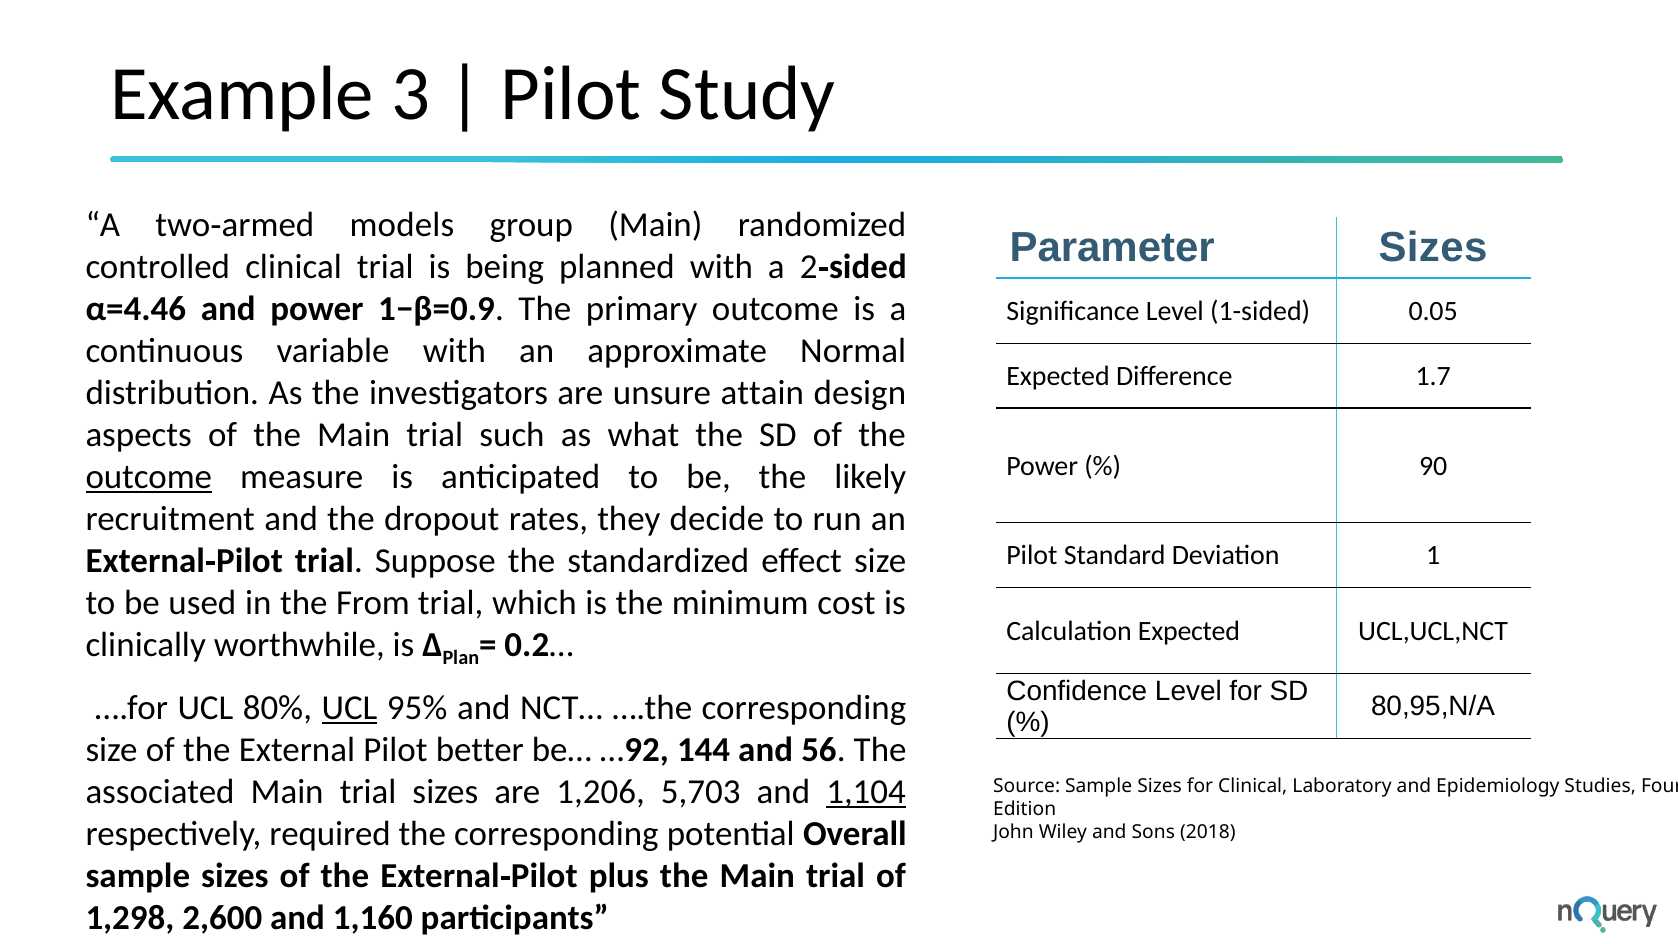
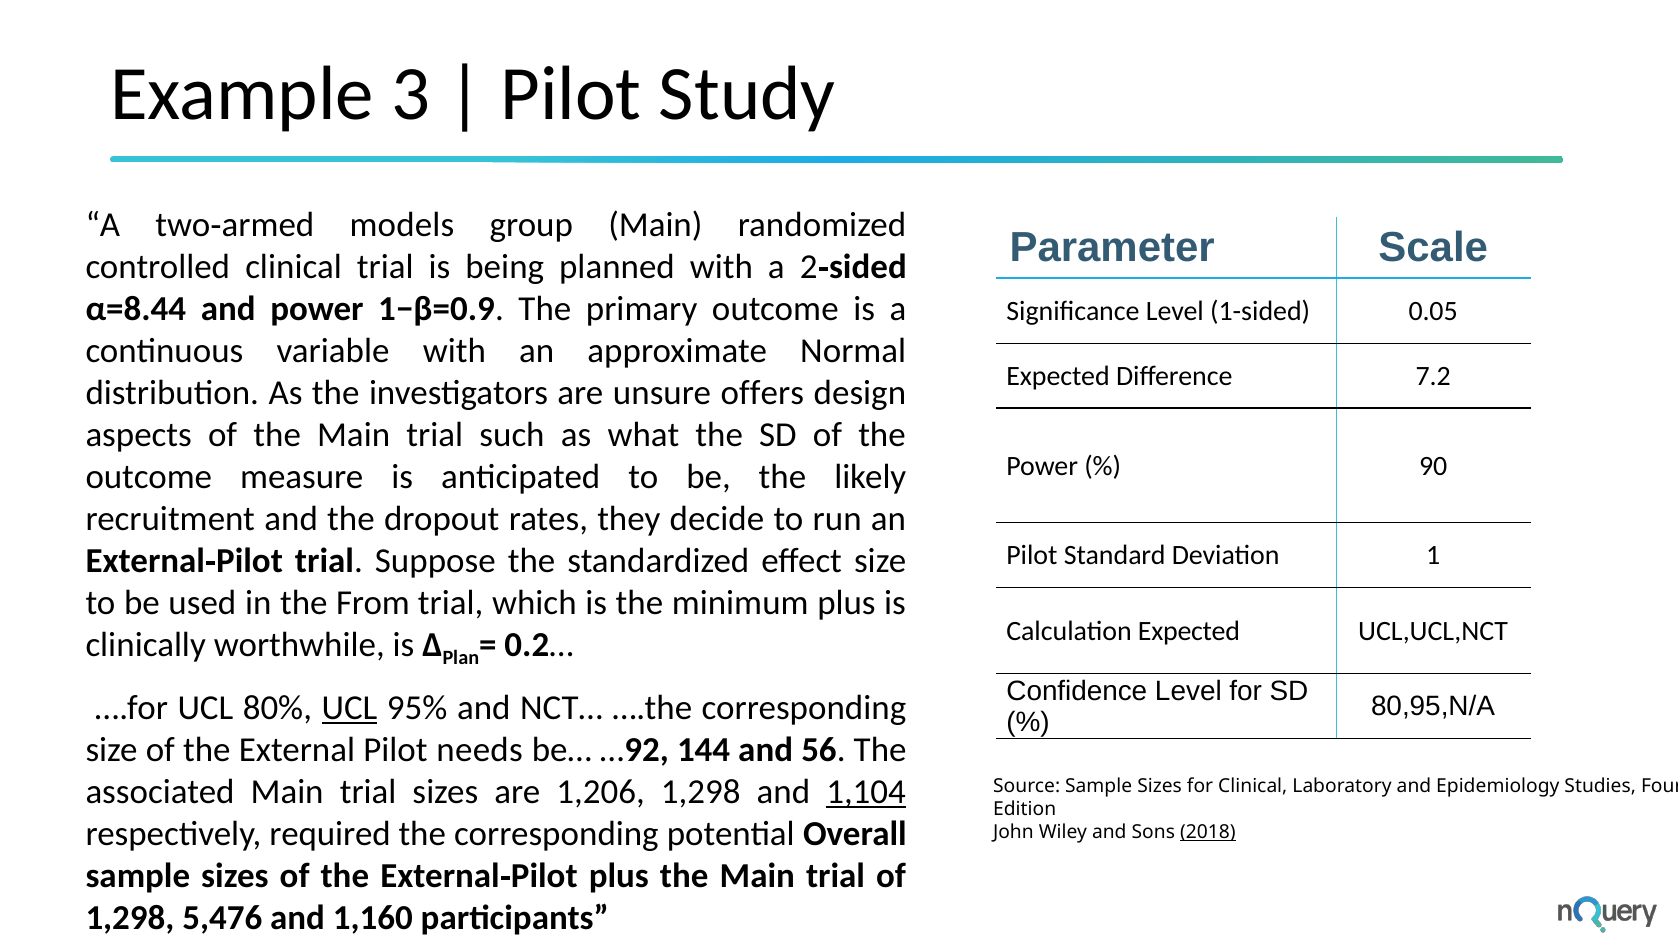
Parameter Sizes: Sizes -> Scale (1433, 248)
α=4.46: α=4.46 -> α=8.44 (136, 309)
1.7: 1.7 -> 7.2 (1433, 376)
attain: attain -> offers (762, 393)
outcome underline: present -> none (149, 477)
minimum cost: cost -> plus (846, 603)
better: better -> needs (480, 750)
1,206 5,703: 5,703 -> 1,298 (701, 792)
2018 underline: none -> present (1208, 832)
2,600: 2,600 -> 5,476 (222, 918)
